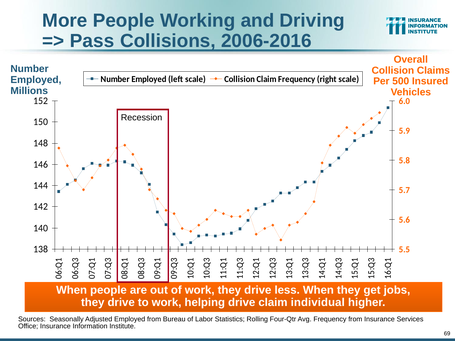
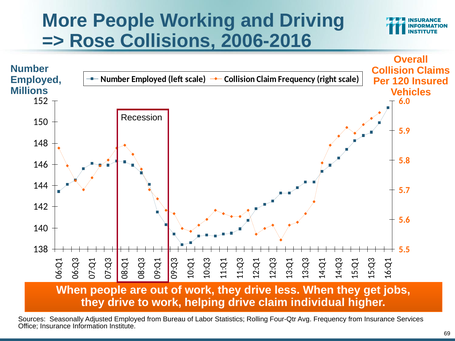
Pass: Pass -> Rose (92, 41)
500: 500 -> 120 (401, 81)
